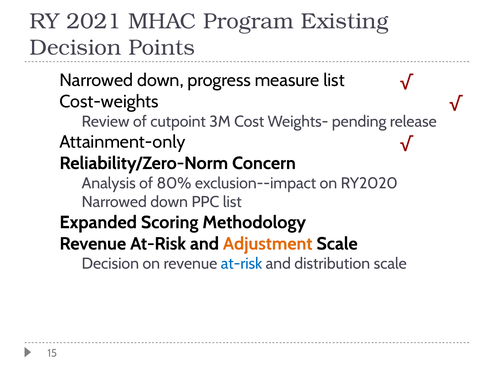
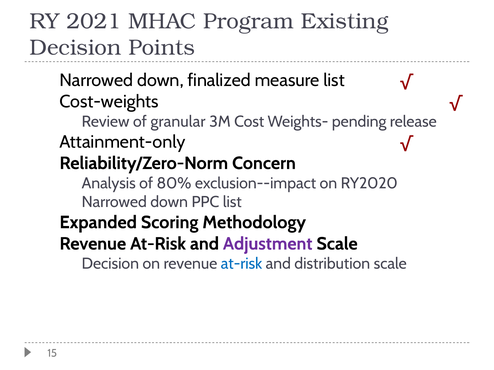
progress: progress -> finalized (219, 80)
cutpoint: cutpoint -> granular (178, 122)
Adjustment colour: orange -> purple (268, 244)
